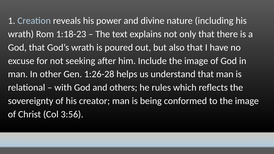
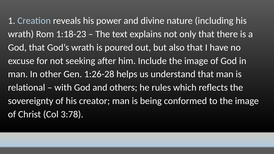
3:56: 3:56 -> 3:78 (72, 114)
